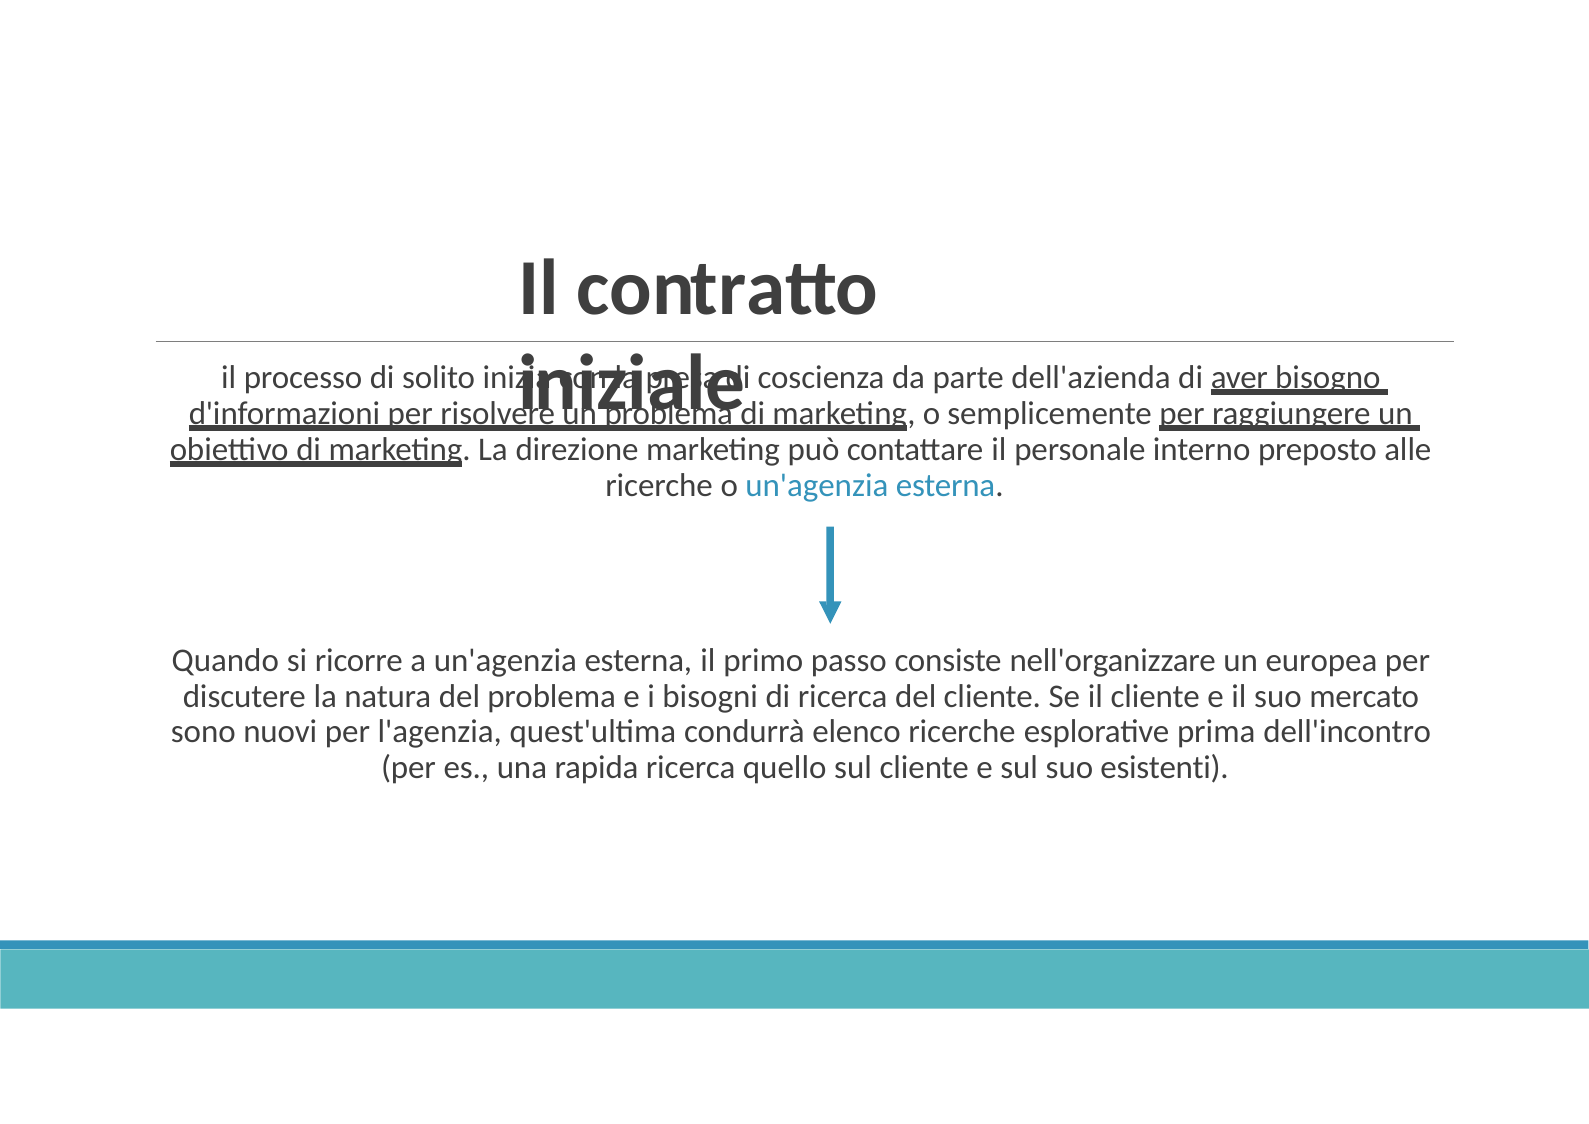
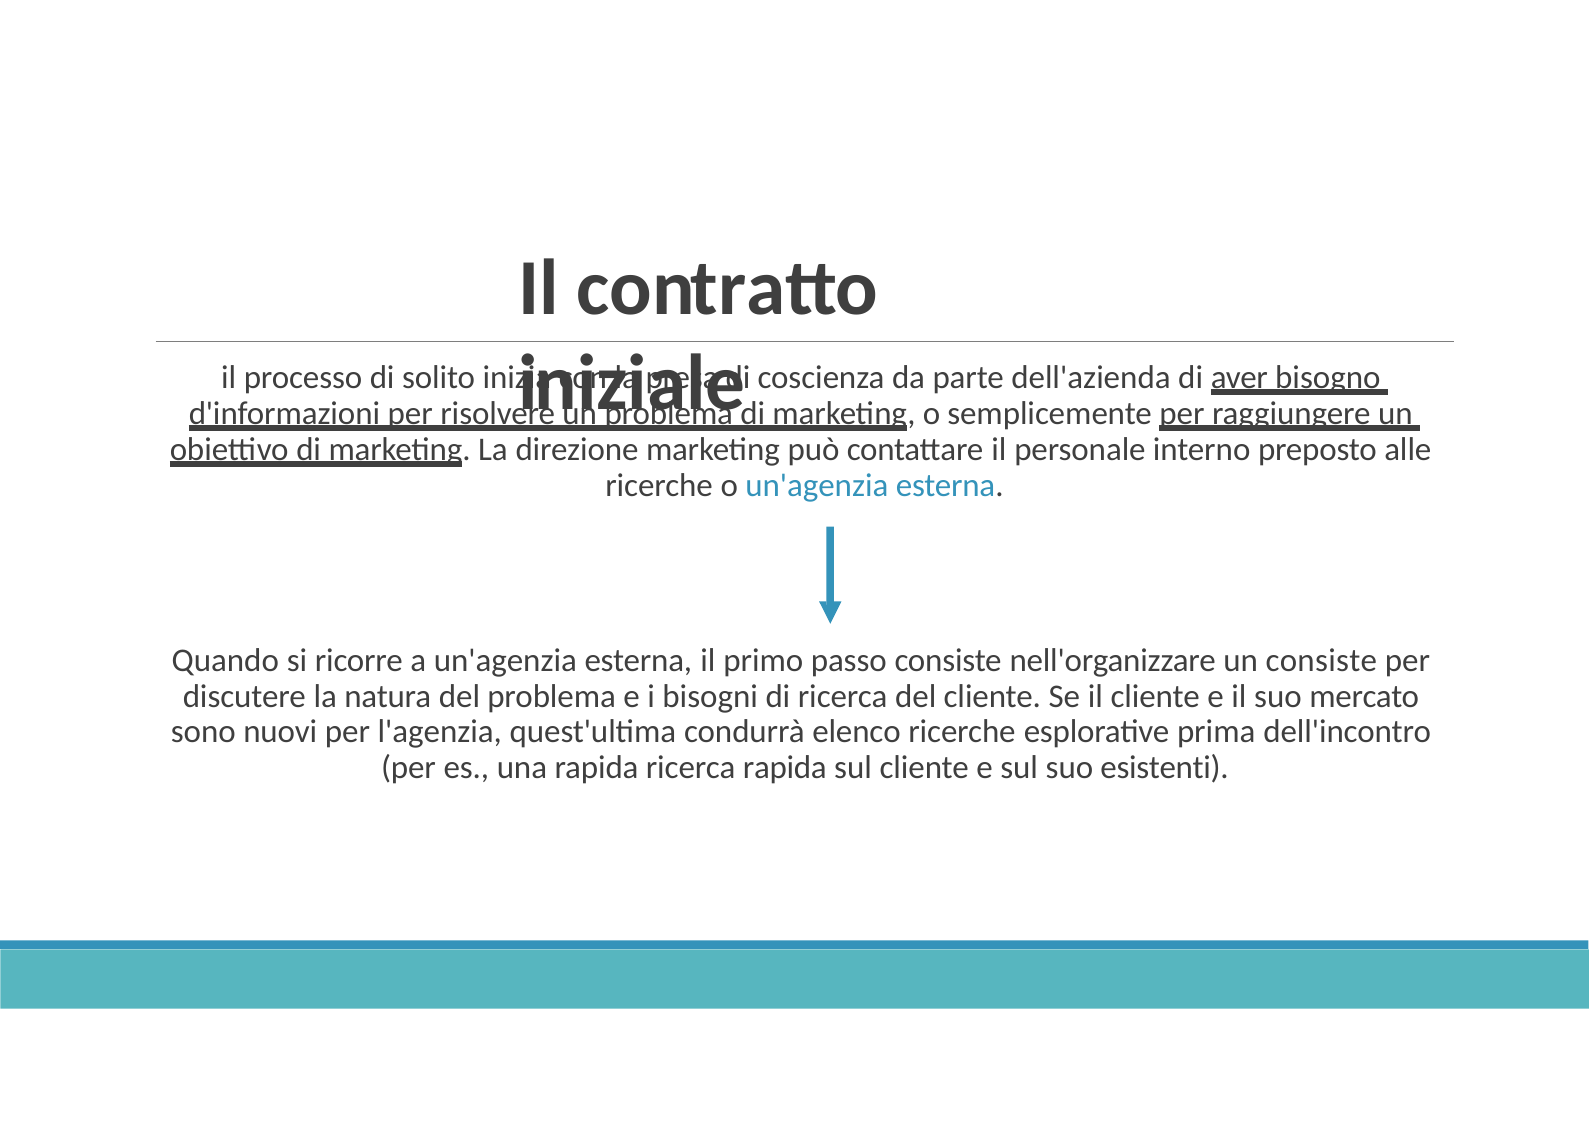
un europea: europea -> consiste (1321, 661)
ricerca quello: quello -> rapida (785, 768)
